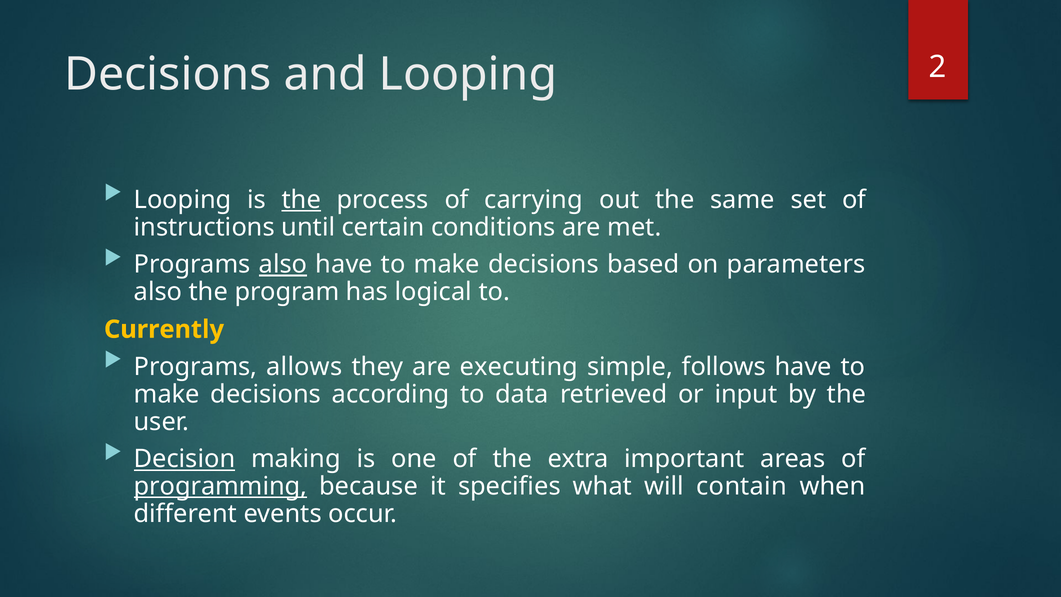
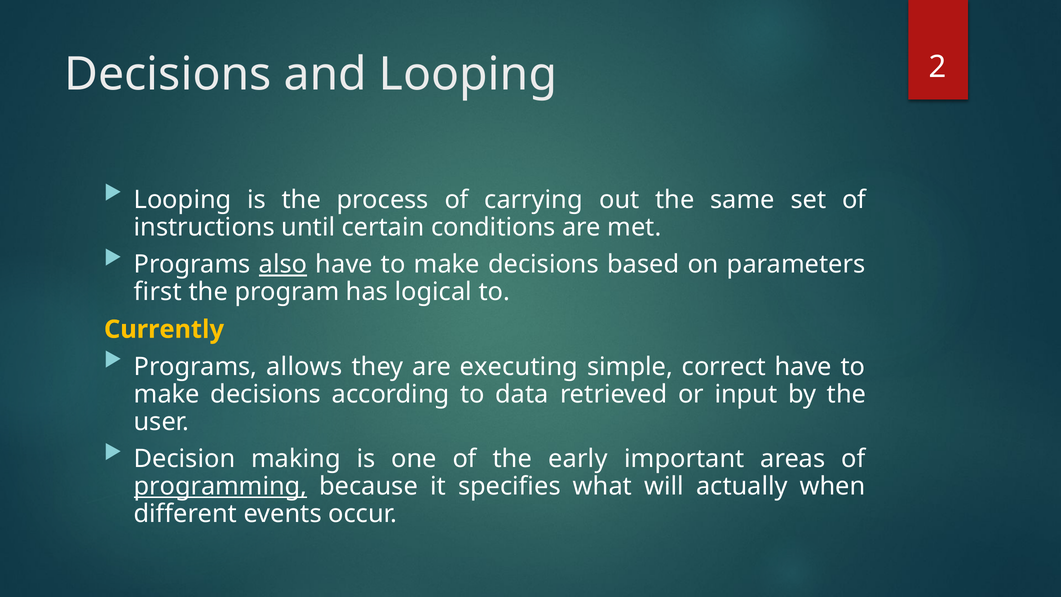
the underline: present -> none (301, 200)
also: also -> first (158, 292)
follows: follows -> correct (724, 367)
Decision underline: present -> none (185, 459)
extra: extra -> early (578, 459)
contain: contain -> actually (742, 486)
